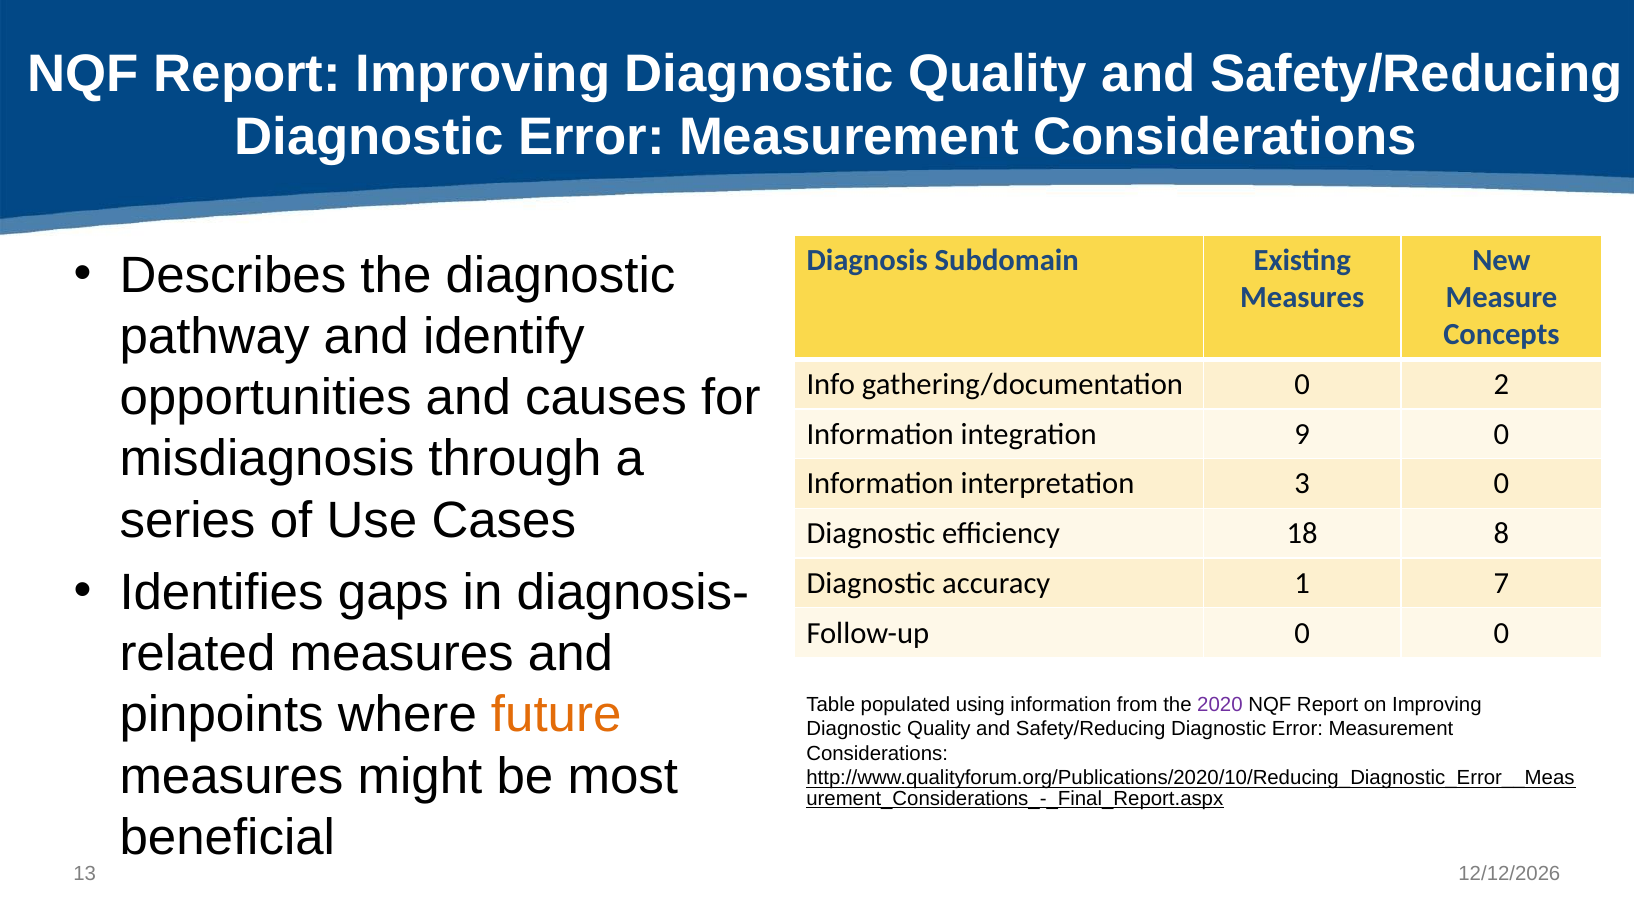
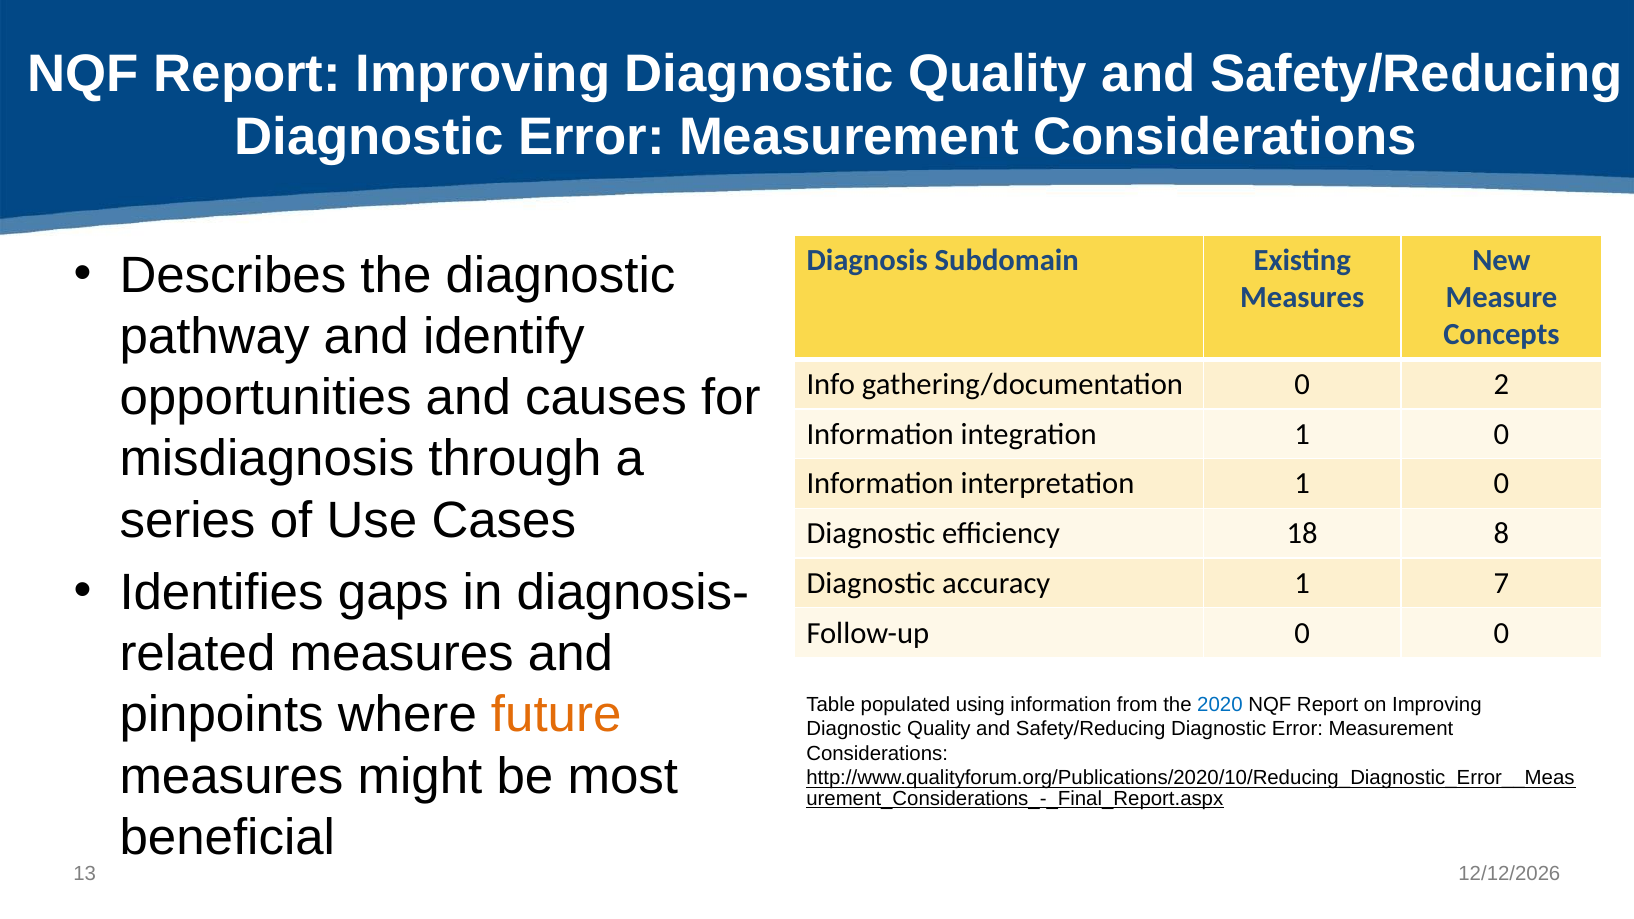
integration 9: 9 -> 1 (1302, 434)
interpretation 3: 3 -> 1 (1302, 484)
2020 colour: purple -> blue (1220, 705)
